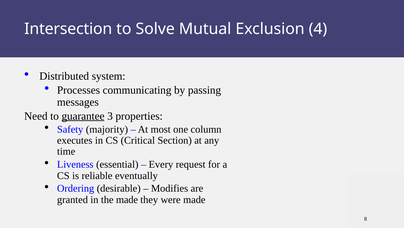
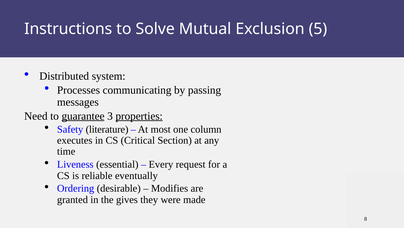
Intersection: Intersection -> Instructions (68, 29)
4: 4 -> 5 (318, 29)
properties underline: none -> present (139, 116)
majority: majority -> literature (107, 129)
the made: made -> gives (127, 199)
